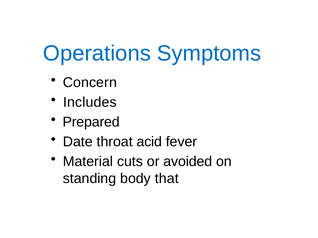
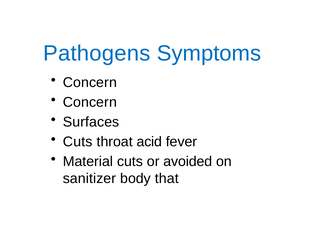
Operations: Operations -> Pathogens (97, 53)
Includes: Includes -> Concern (90, 102)
Prepared: Prepared -> Surfaces (91, 122)
Date: Date -> Cuts (78, 142)
standing: standing -> sanitizer (89, 179)
